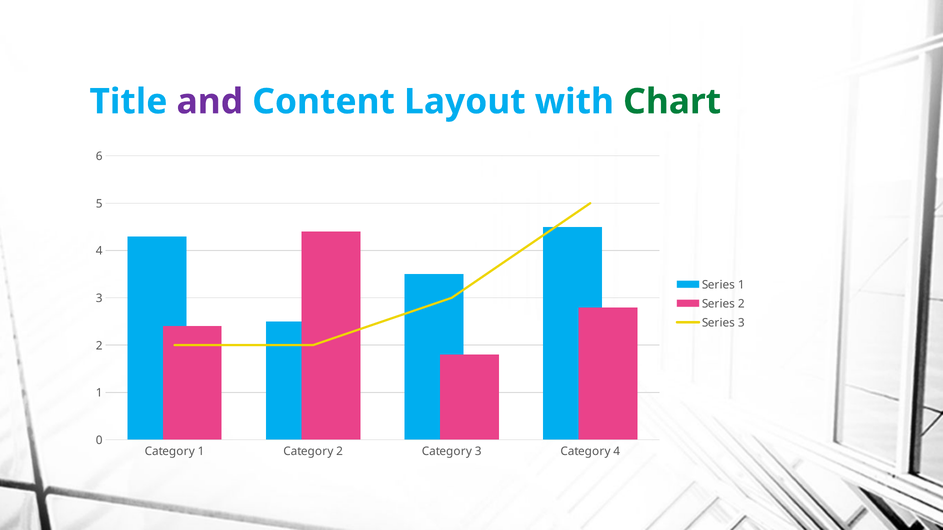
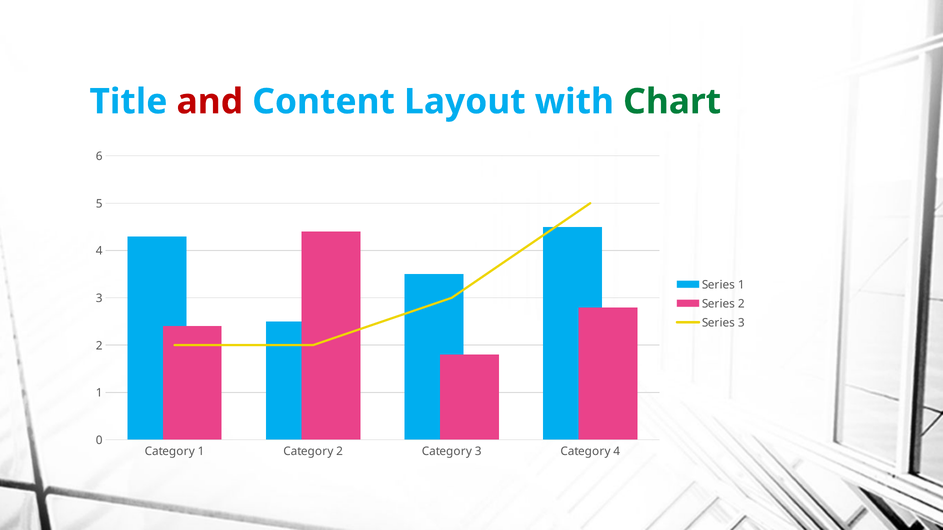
and colour: purple -> red (210, 102)
